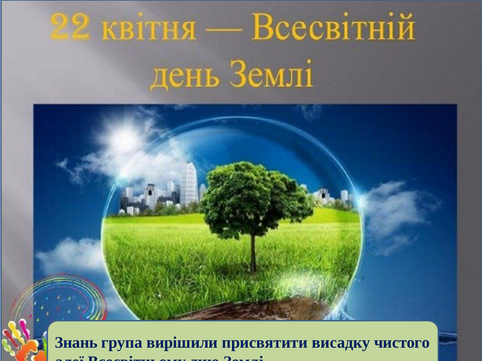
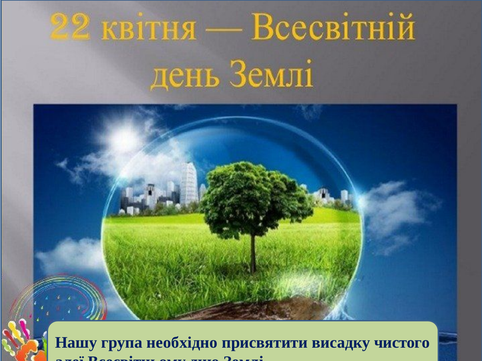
Знань: Знань -> Нашу (76, 343)
вирішили: вирішили -> необхідно (182, 343)
